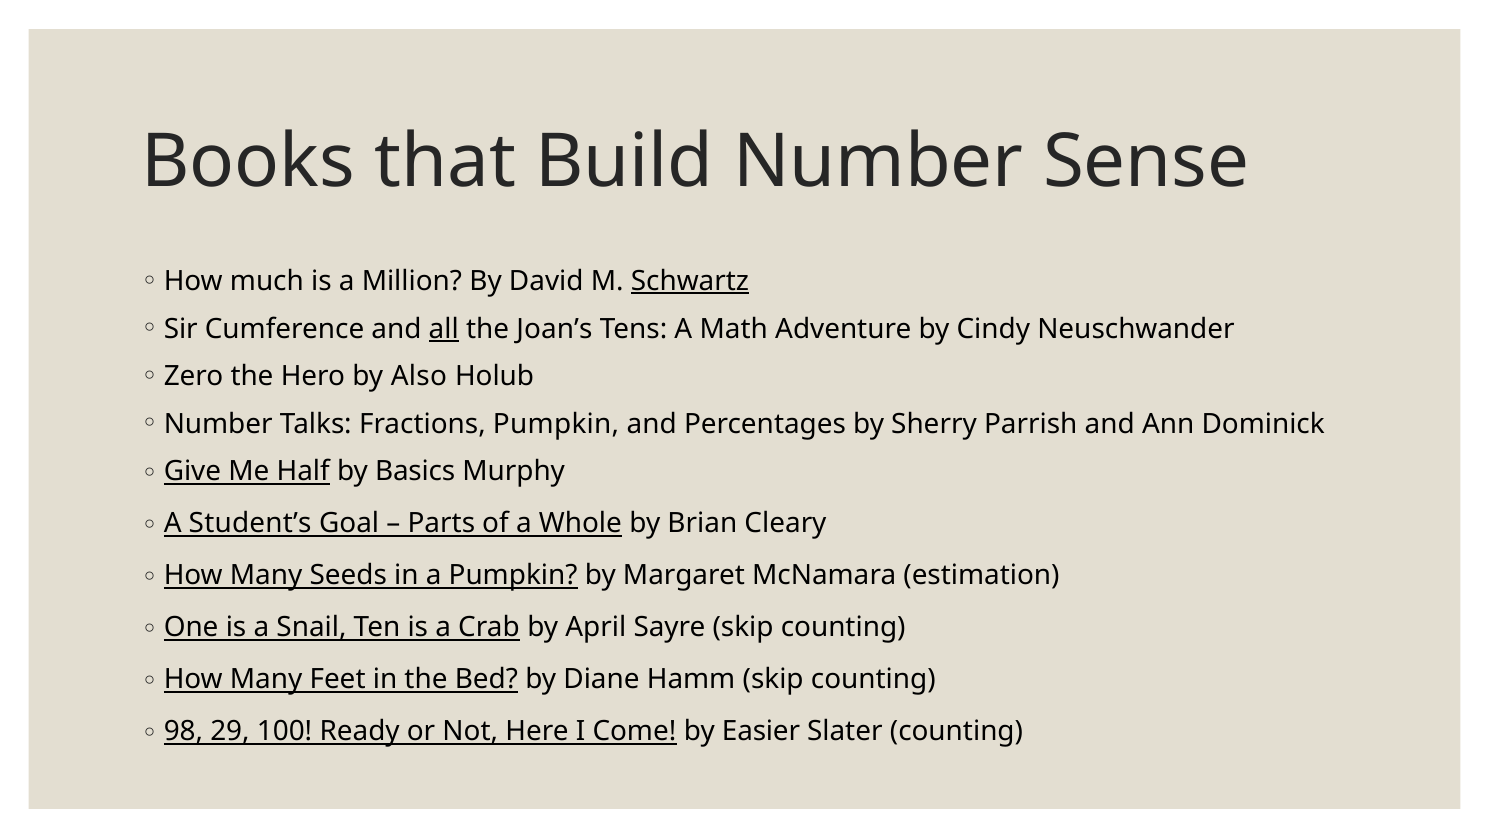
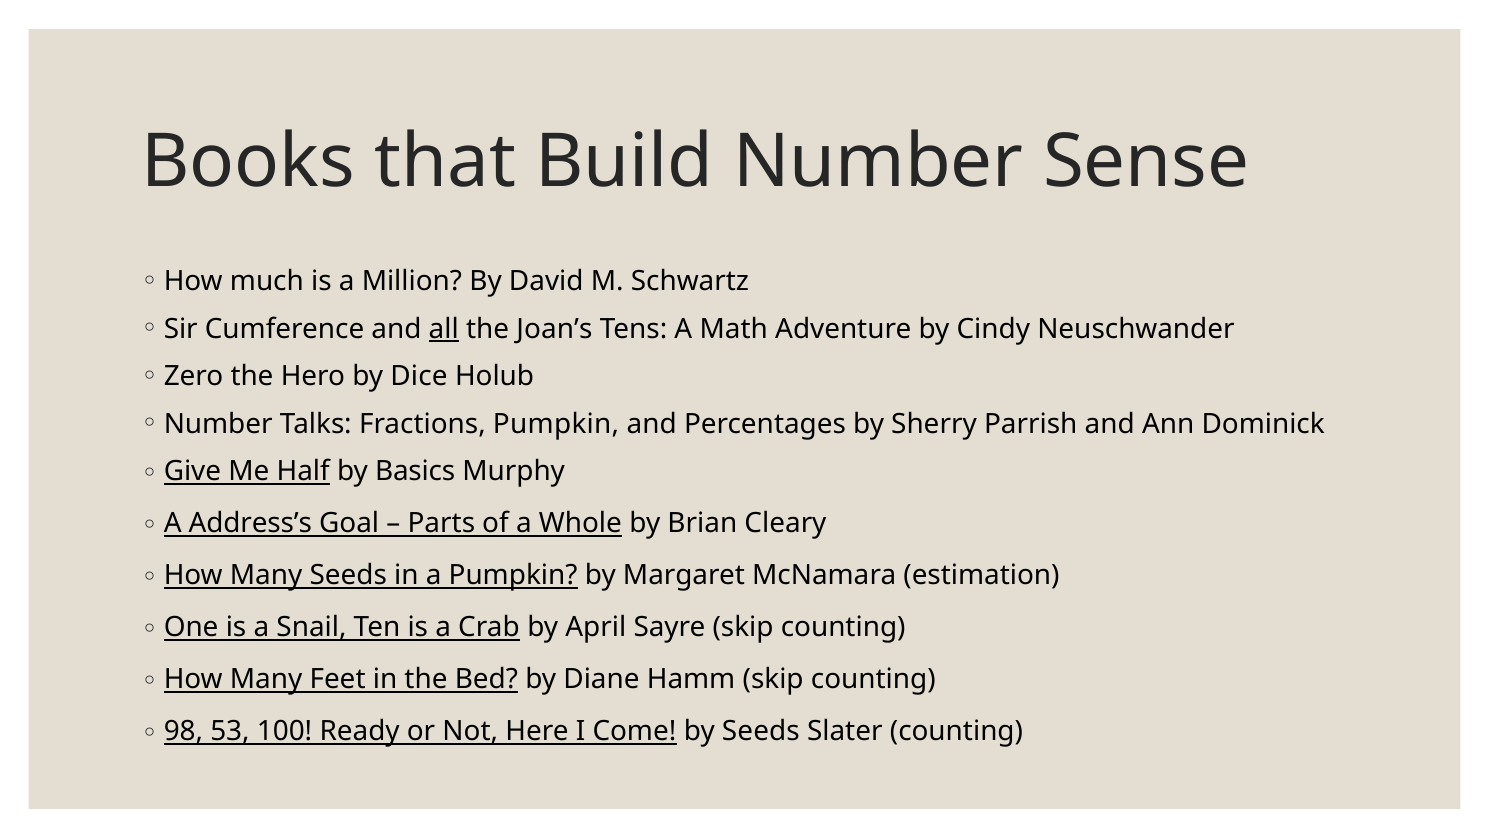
Schwartz underline: present -> none (690, 281)
Also: Also -> Dice (419, 376)
Student’s: Student’s -> Address’s (250, 523)
29: 29 -> 53 (230, 731)
by Easier: Easier -> Seeds (761, 731)
